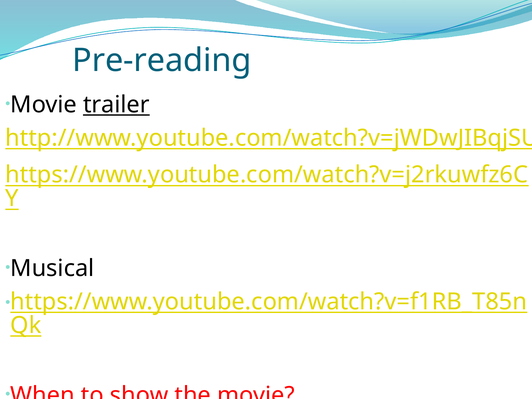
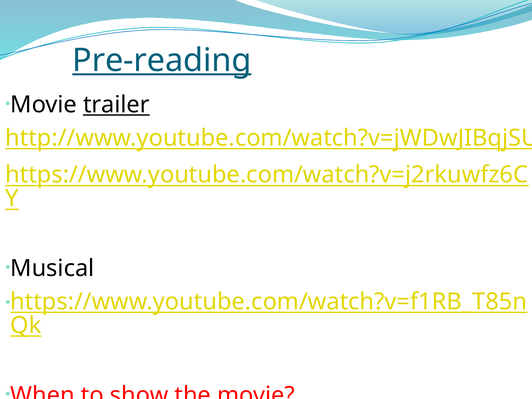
Pre-reading underline: none -> present (162, 60)
